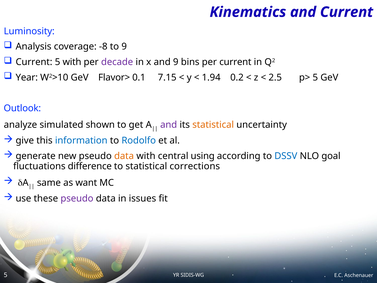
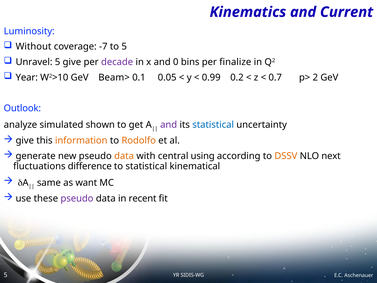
Analysis: Analysis -> Without (33, 47)
-8: -8 -> -7 (103, 47)
to 9: 9 -> 5 (124, 47)
Current: Current -> Unravel (34, 62)
5 with: with -> give (72, 62)
and 9: 9 -> 0 (176, 62)
per current: current -> finalize (235, 62)
Flavor>: Flavor> -> Beam> (114, 77)
7.15: 7.15 -> 0.05 (167, 77)
1.94: 1.94 -> 0.99 (211, 77)
2.5: 2.5 -> 0.7 (275, 77)
p> 5: 5 -> 2 (315, 77)
statistical colour: orange -> blue (213, 125)
information colour: blue -> orange (81, 140)
Rodolfo colour: blue -> orange (139, 140)
DSSV colour: blue -> orange (286, 156)
goal: goal -> next (331, 156)
corrections: corrections -> kinematical (195, 166)
issues: issues -> recent (143, 198)
